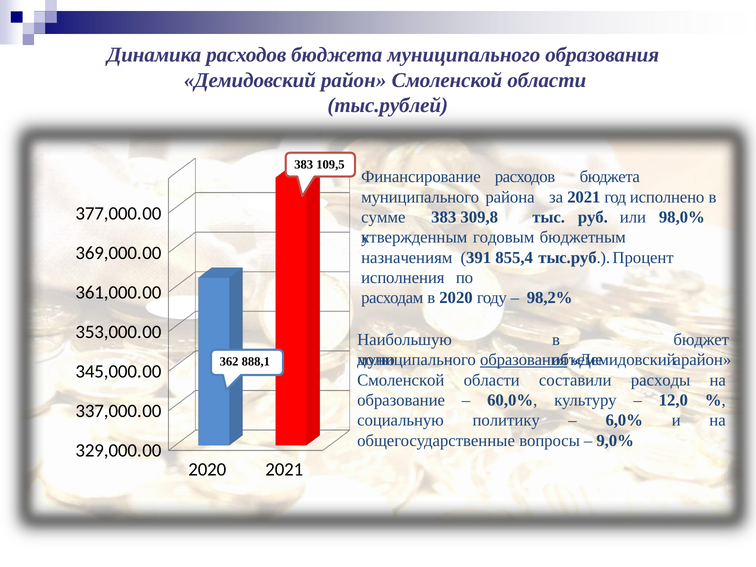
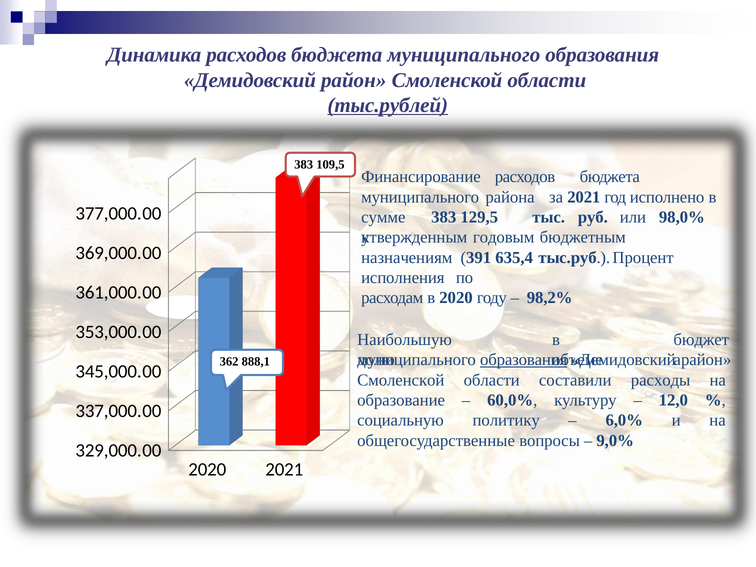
тыс.рублей underline: none -> present (388, 105)
309,8: 309,8 -> 129,5 (479, 217)
855,4: 855,4 -> 635,4 (514, 258)
